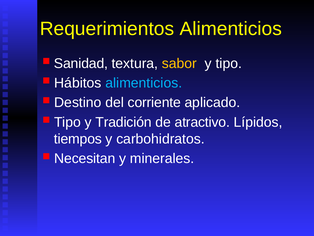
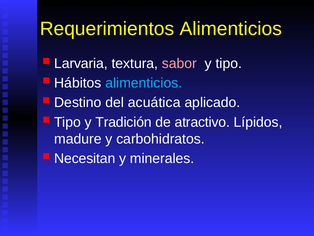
Sanidad: Sanidad -> Larvaria (81, 63)
sabor colour: yellow -> pink (179, 63)
corriente: corriente -> acuática (154, 102)
tiempos: tiempos -> madure (78, 139)
